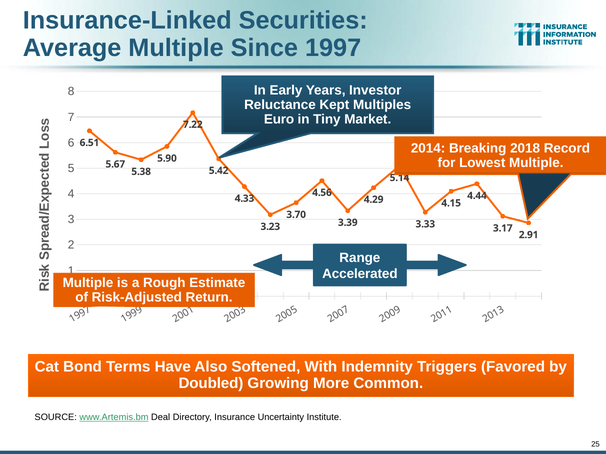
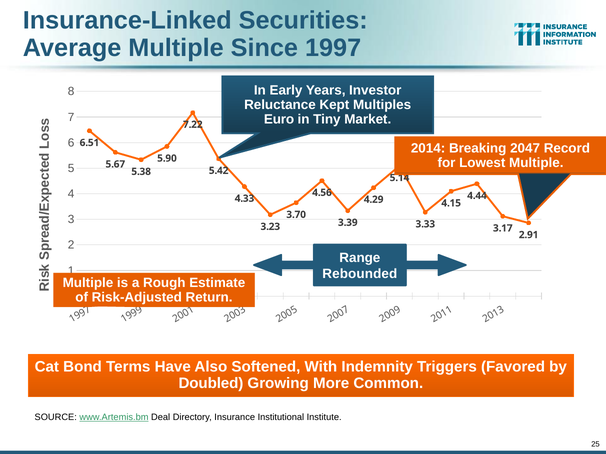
2018: 2018 -> 2047 (525, 149)
Accelerated: Accelerated -> Rebounded (360, 274)
Uncertainty: Uncertainty -> Institutional (281, 418)
